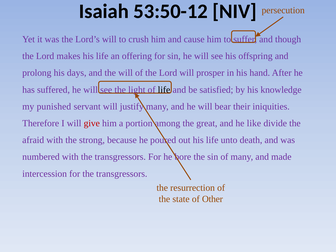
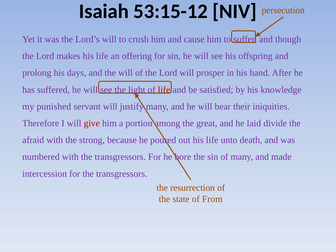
53:50-12: 53:50-12 -> 53:15-12 (171, 11)
life colour: black -> red (164, 90)
like: like -> laid (254, 123)
Other: Other -> From (212, 199)
